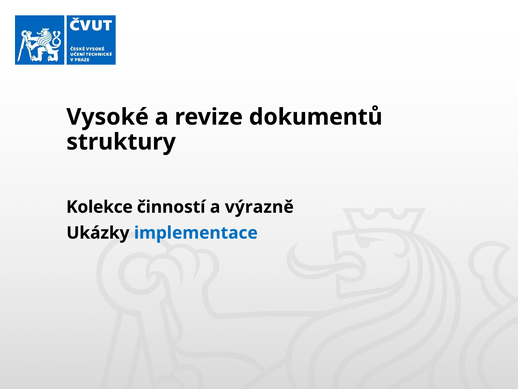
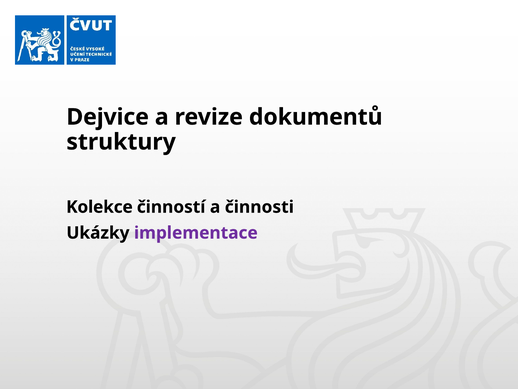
Vysoké: Vysoké -> Dejvice (108, 117)
výrazně: výrazně -> činnosti (259, 207)
implementace colour: blue -> purple (196, 233)
